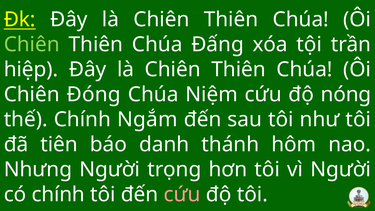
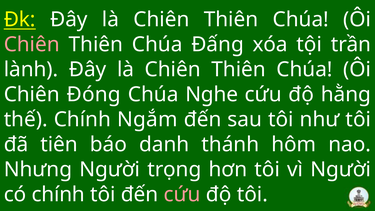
Chiên colour: light green -> pink (32, 44)
hiệp: hiệp -> lành (31, 69)
Niệm: Niệm -> Nghe (212, 94)
nóng: nóng -> hằng (346, 94)
